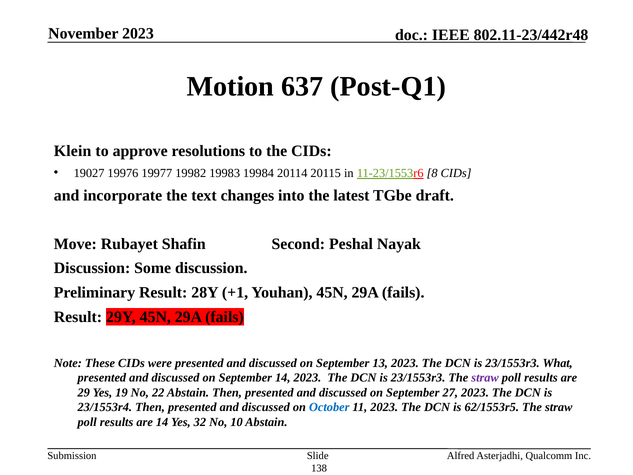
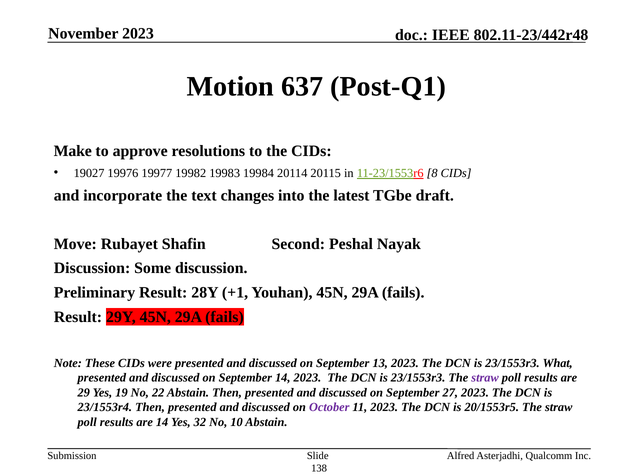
Klein: Klein -> Make (73, 151)
October colour: blue -> purple (329, 407)
62/1553r5: 62/1553r5 -> 20/1553r5 (492, 407)
